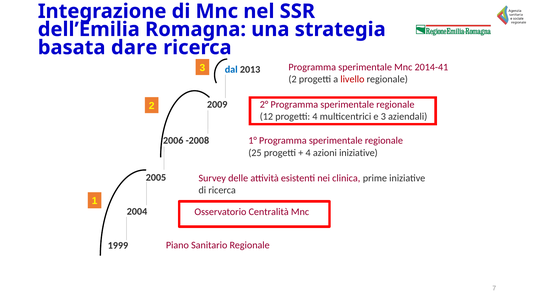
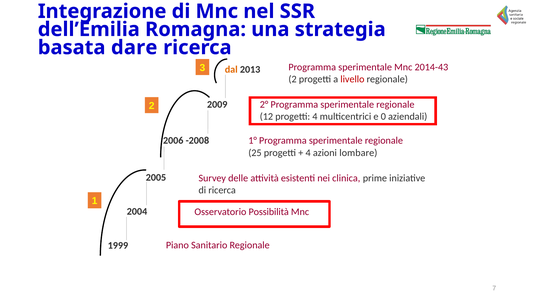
dal colour: blue -> orange (231, 70)
2014-41: 2014-41 -> 2014-43 (431, 67)
e 3: 3 -> 0 (383, 117)
azioni iniziative: iniziative -> lombare (358, 153)
Centralità: Centralità -> Possibilità (269, 212)
